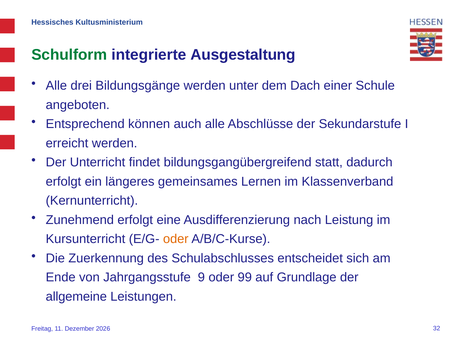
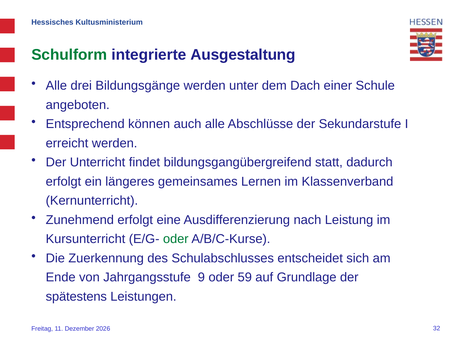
oder colour: orange -> green (176, 239)
99: 99 -> 59 (245, 277)
allgemeine: allgemeine -> spätestens (76, 297)
